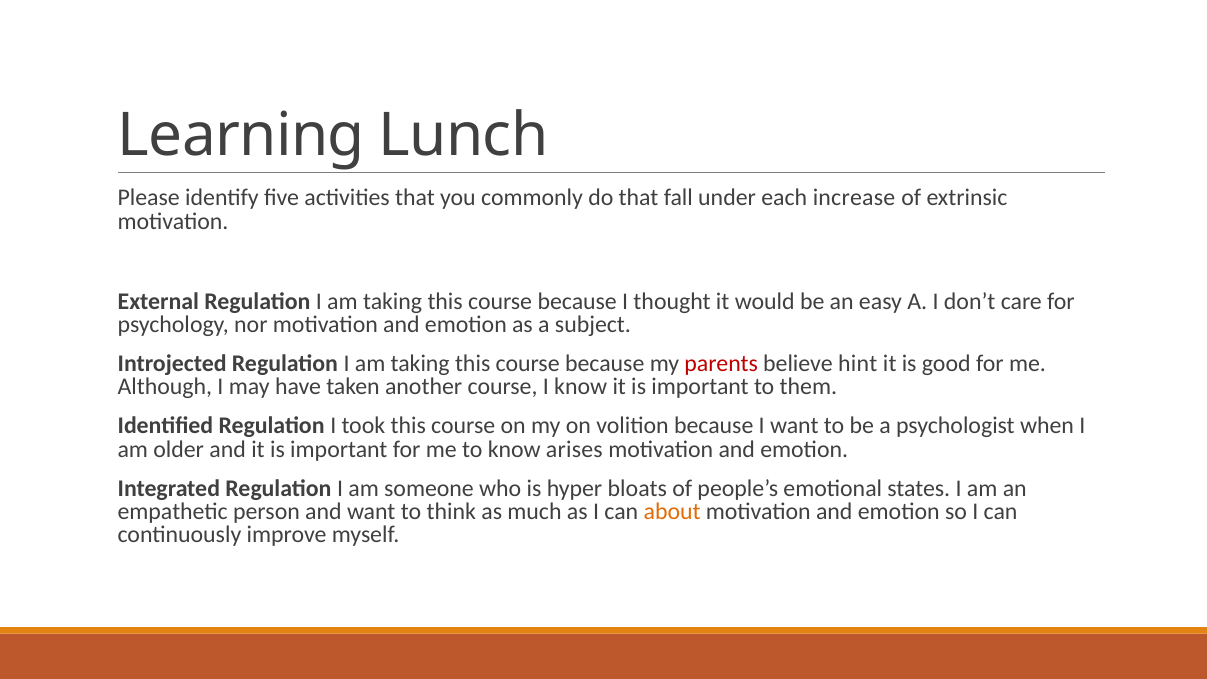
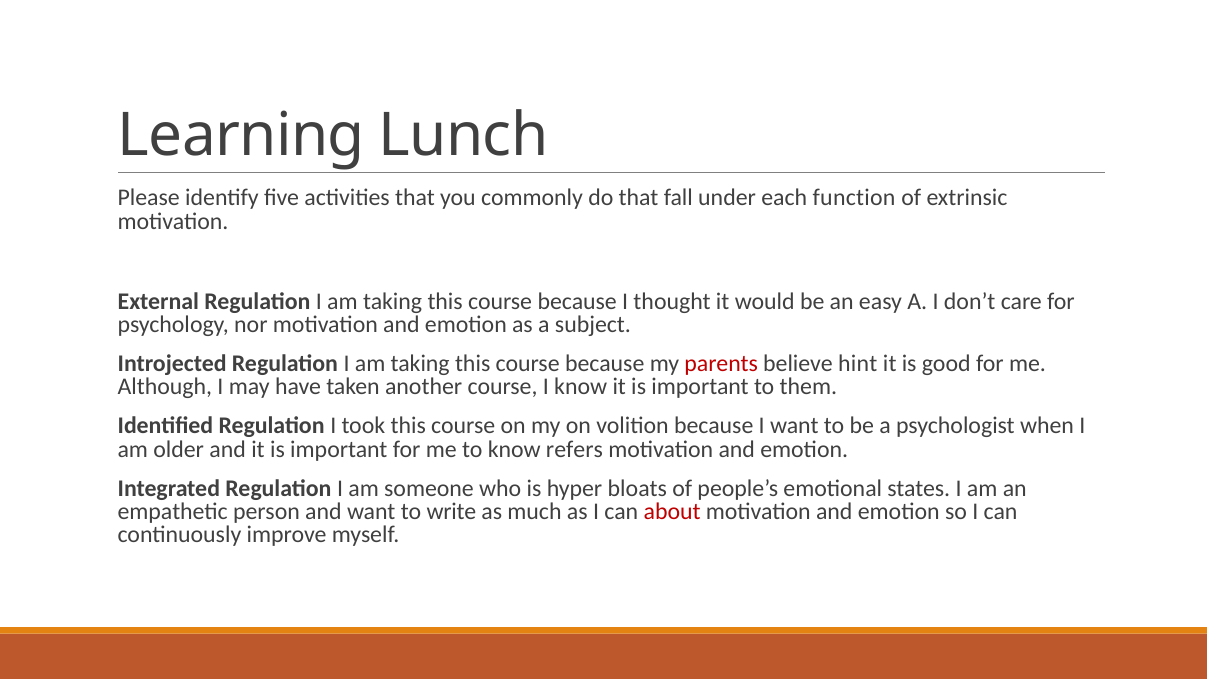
increase: increase -> function (854, 198)
arises: arises -> refers (574, 449)
think: think -> write (451, 511)
about colour: orange -> red (672, 511)
